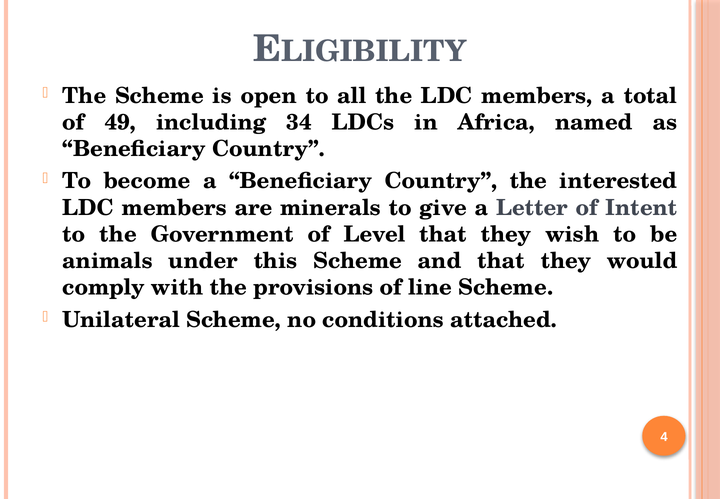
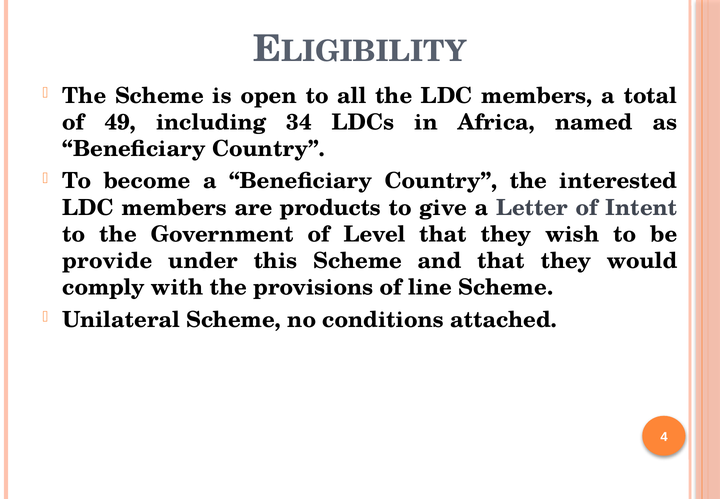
minerals: minerals -> products (331, 208)
animals: animals -> provide (107, 261)
